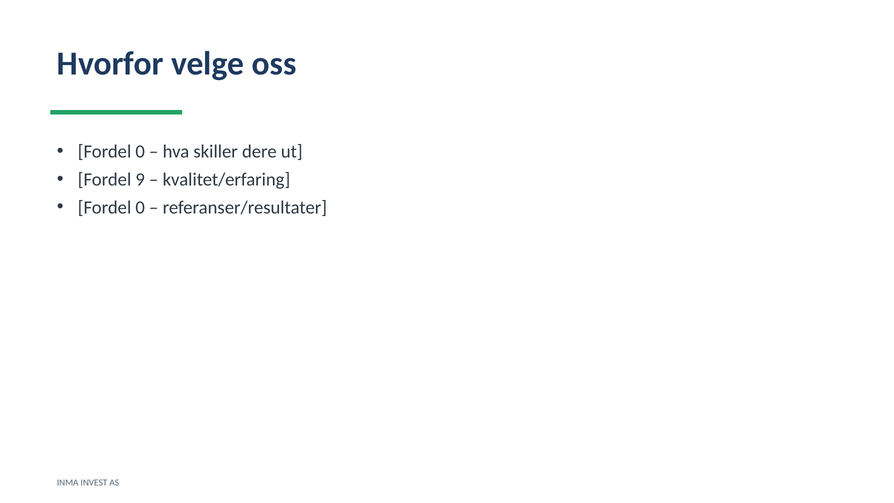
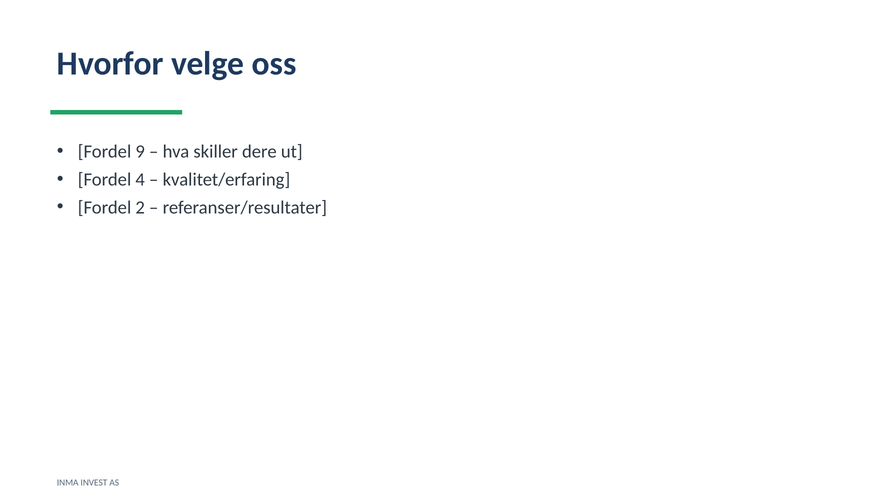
0: 0 -> 9 (140, 151)
9: 9 -> 4 (140, 179)
0: 0 -> 2 (140, 207)
